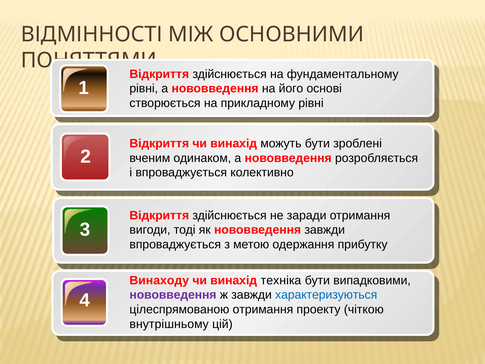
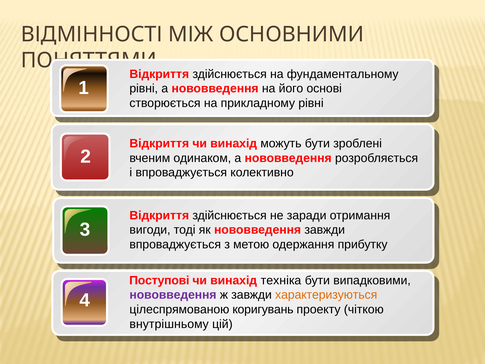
Винаходу: Винаходу -> Поступові (159, 280)
характеризуються colour: blue -> orange (326, 295)
цілеспрямованою отримання: отримання -> коригувань (263, 309)
